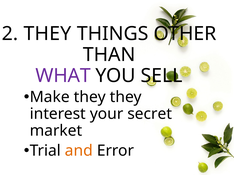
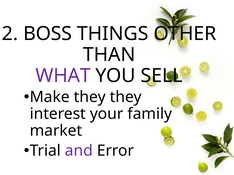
2 THEY: THEY -> BOSS (48, 34)
secret: secret -> family (150, 114)
and colour: orange -> purple (79, 151)
